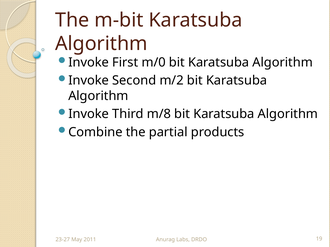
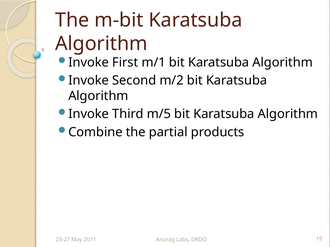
m/0: m/0 -> m/1 (154, 63)
m/8: m/8 -> m/5 (159, 114)
